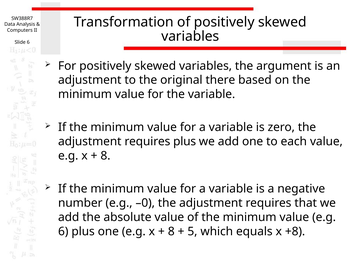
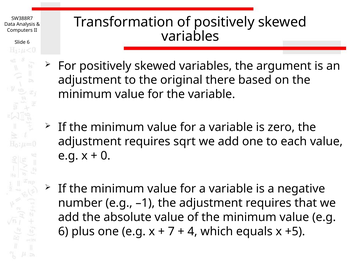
requires plus: plus -> sqrt (185, 141)
8: 8 -> 0 (105, 155)
–0: –0 -> –1 (145, 203)
8: 8 -> 7 (171, 231)
5: 5 -> 4 (192, 231)
+8: +8 -> +5 (295, 231)
